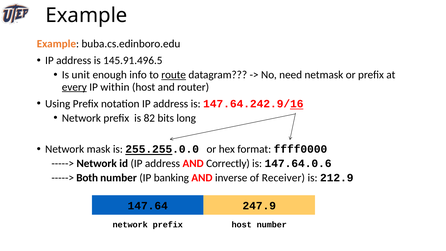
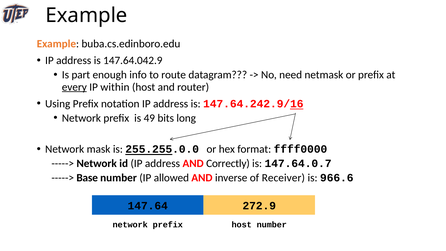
145.91.496.5: 145.91.496.5 -> 147.64.042.9 (133, 61)
unit: unit -> part (81, 75)
route underline: present -> none (174, 75)
82: 82 -> 49 (149, 118)
147.64.0.6: 147.64.0.6 -> 147.64.0.7 (298, 163)
Both: Both -> Base (87, 178)
banking: banking -> allowed (171, 178)
212.9: 212.9 -> 966.6 (337, 178)
247.9: 247.9 -> 272.9 (259, 206)
